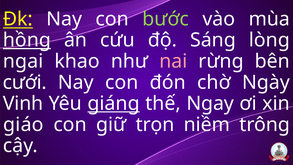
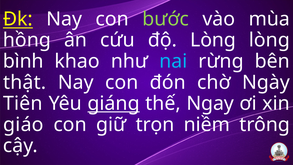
hồng underline: present -> none (27, 40)
độ Sáng: Sáng -> Lòng (213, 40)
ngai: ngai -> bình (23, 61)
nai colour: pink -> light blue (173, 61)
cưới: cưới -> thật (25, 82)
Vinh: Vinh -> Tiên (23, 103)
